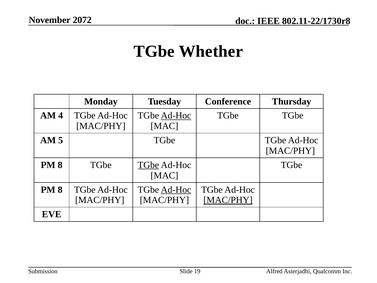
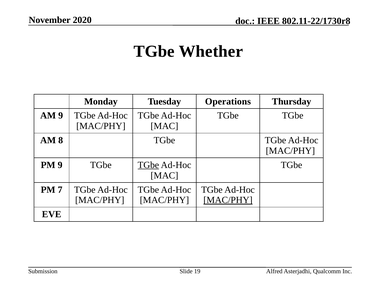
2072: 2072 -> 2020 (82, 20)
Conference: Conference -> Operations (228, 101)
AM 4: 4 -> 9 (61, 116)
Ad-Hoc underline: present -> none (176, 116)
5: 5 -> 8 (61, 140)
8: 8 -> 9 (60, 165)
8: 8 -> 7 (60, 189)
Ad-Hoc underline: present -> none (176, 189)
